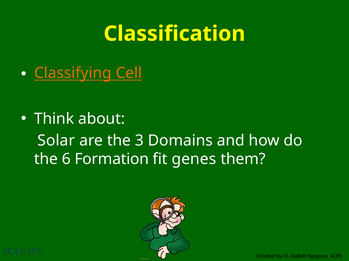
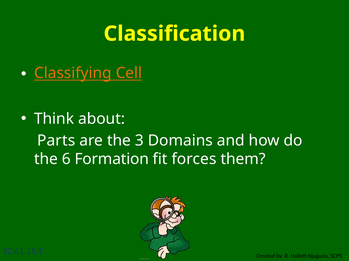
Solar: Solar -> Parts (56, 141)
genes: genes -> forces (194, 160)
